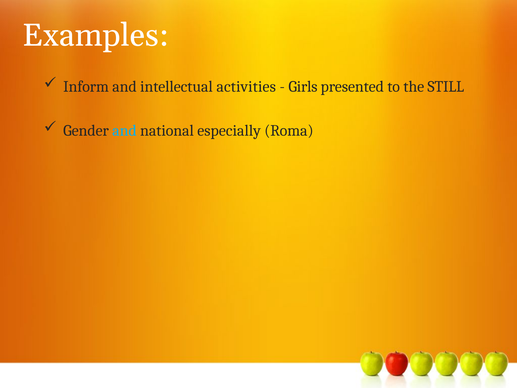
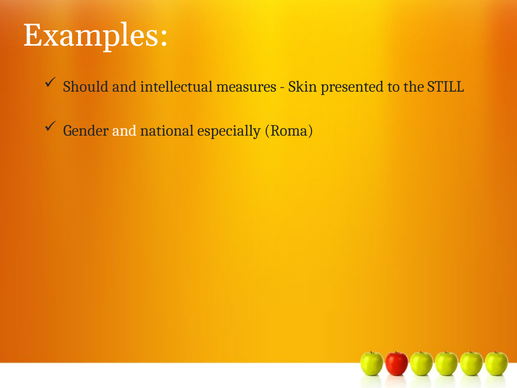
Inform: Inform -> Should (86, 86)
activities: activities -> measures (246, 86)
Girls: Girls -> Skin (303, 86)
and colour: light blue -> white (125, 131)
